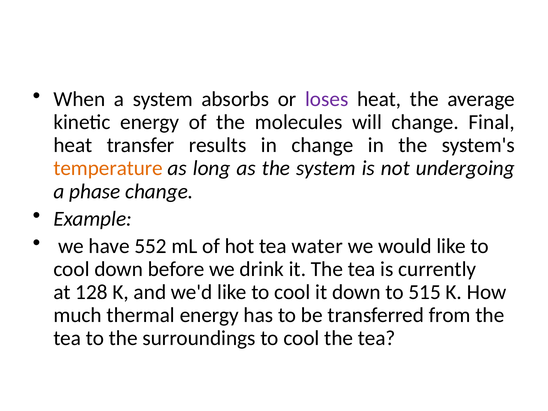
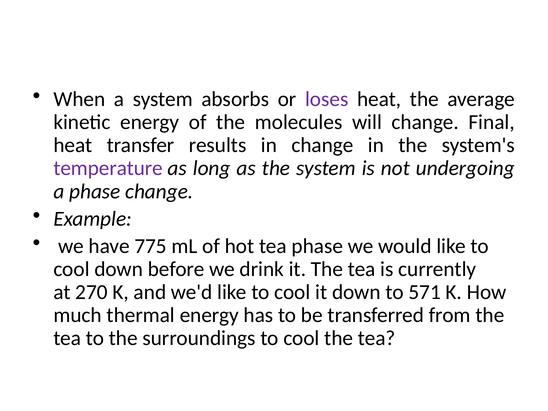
temperature colour: orange -> purple (108, 168)
552: 552 -> 775 (151, 246)
tea water: water -> phase (317, 246)
128: 128 -> 270 (92, 292)
515: 515 -> 571 (425, 292)
